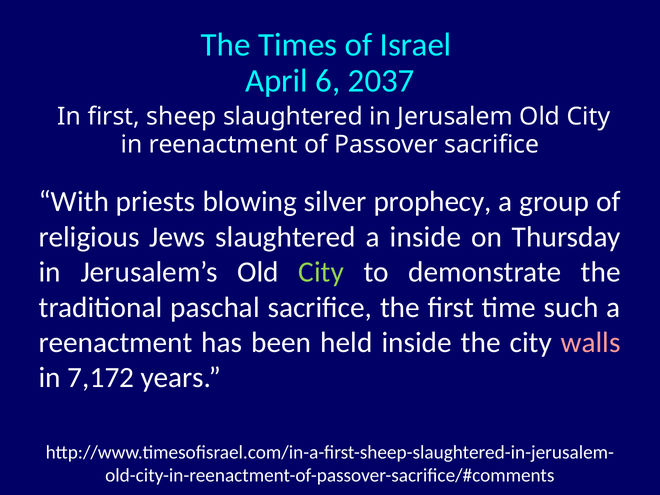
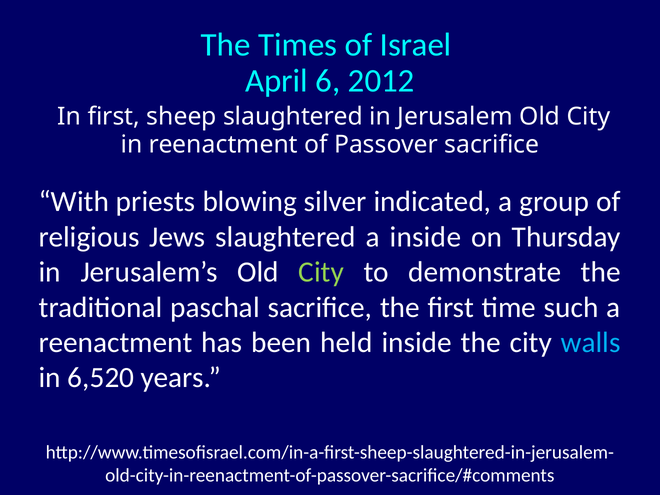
2037: 2037 -> 2012 (381, 81)
prophecy: prophecy -> indicated (432, 202)
walls colour: pink -> light blue (591, 343)
7,172: 7,172 -> 6,520 (101, 378)
